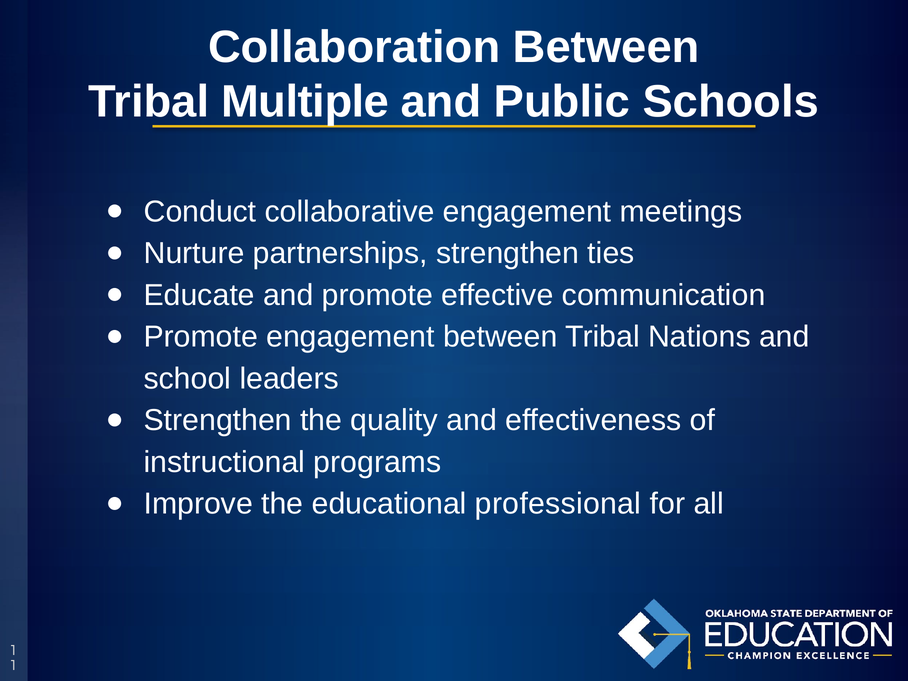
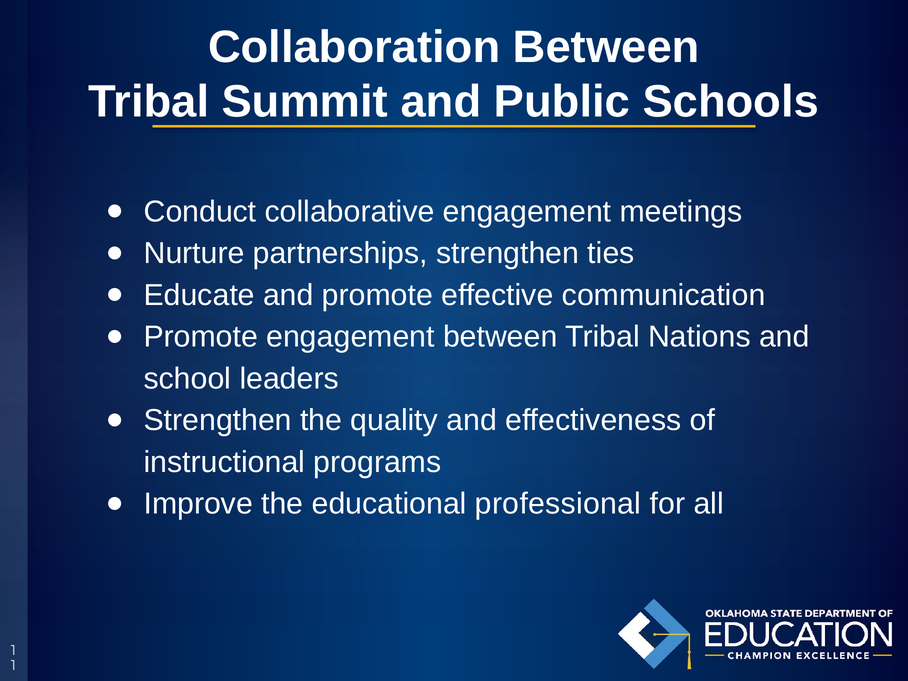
Multiple: Multiple -> Summit (305, 102)
